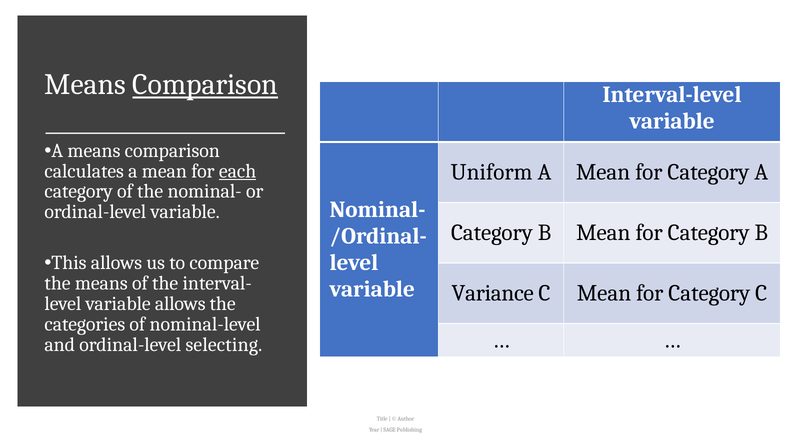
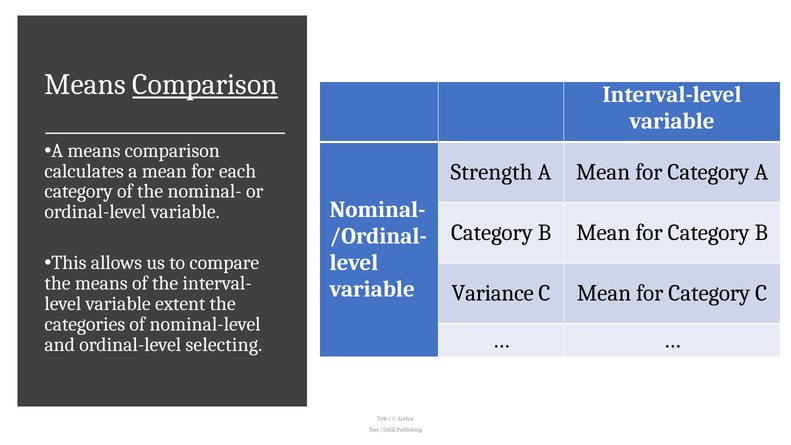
Uniform: Uniform -> Strength (492, 172)
each underline: present -> none (238, 171)
variable allows: allows -> extent (180, 304)
